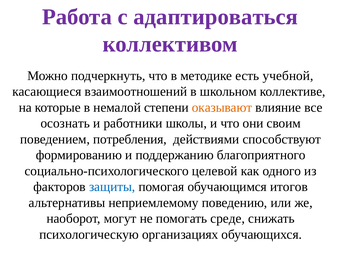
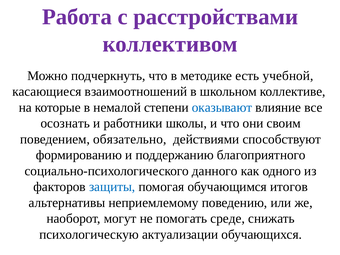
адаптироваться: адаптироваться -> расстройствами (216, 17)
оказывают colour: orange -> blue (222, 108)
потребления: потребления -> обязательно (130, 139)
целевой: целевой -> данного (215, 171)
организациях: организациях -> актуализации (180, 235)
